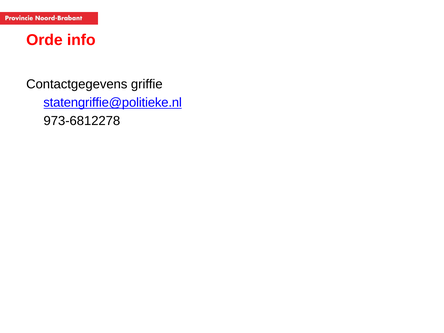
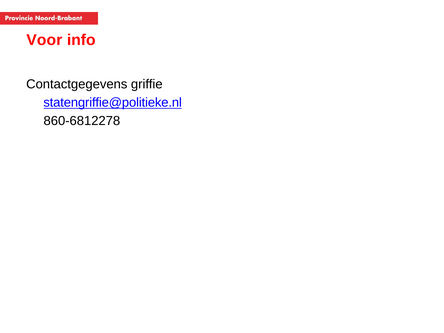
Orde: Orde -> Voor (44, 40)
973-6812278: 973-6812278 -> 860-6812278 (82, 121)
